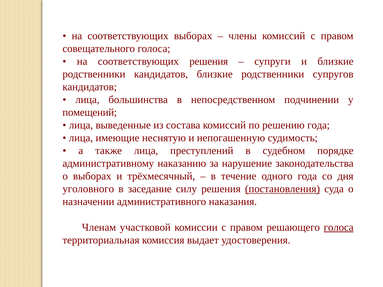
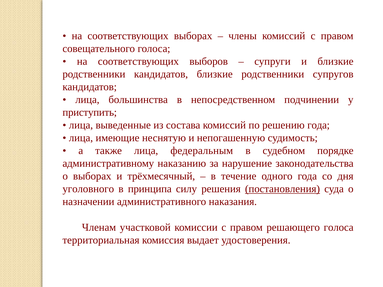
соответствующих решения: решения -> выборов (209, 61)
помещений: помещений -> приступить (90, 113)
преступлений: преступлений -> федеральным (202, 151)
заседание: заседание -> принципа (150, 189)
голоса underline: present -> none (339, 227)
